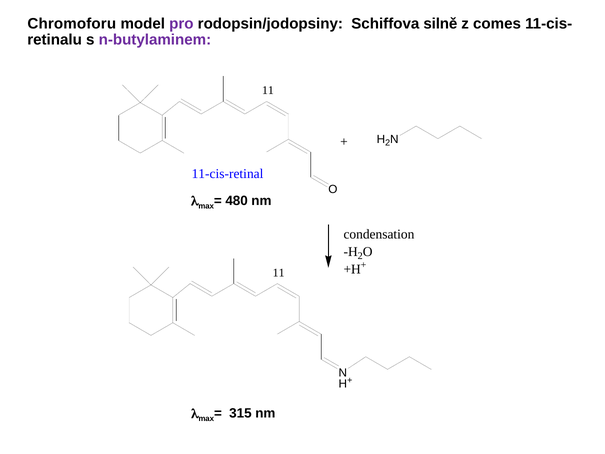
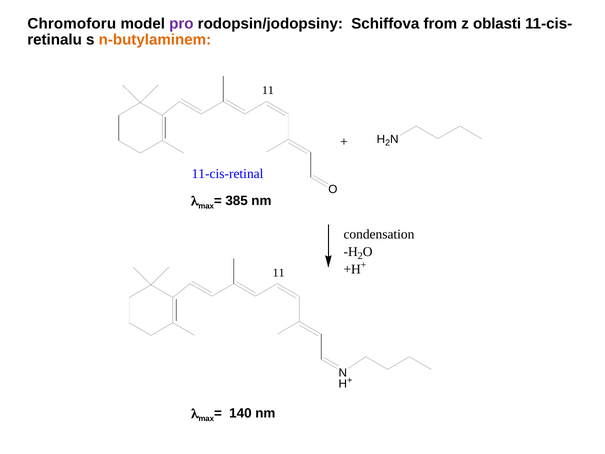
silně: silně -> from (440, 24)
comes: comes -> oblasti (497, 24)
n-butylaminem colour: purple -> orange (155, 40)
480: 480 -> 385 (237, 201)
315: 315 -> 140 (240, 413)
